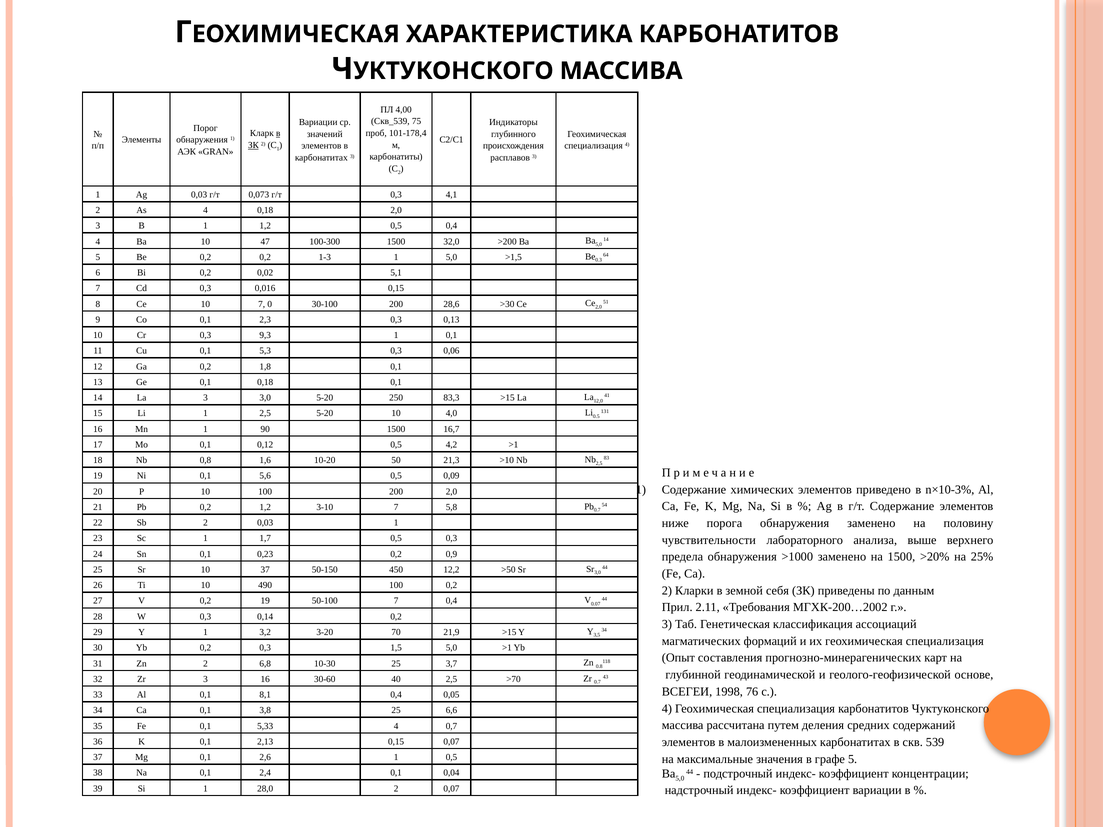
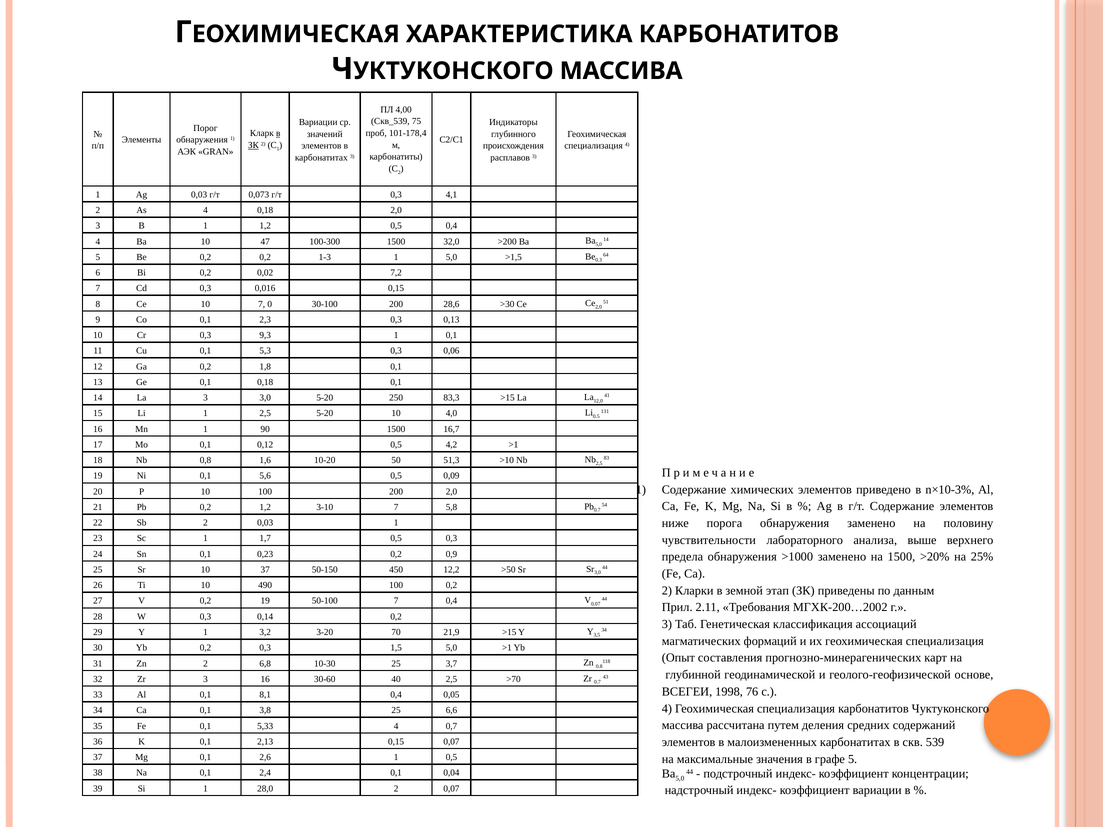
5,1: 5,1 -> 7,2 (396, 273)
21,3: 21,3 -> 51,3 (451, 460)
себя: себя -> этап (778, 591)
